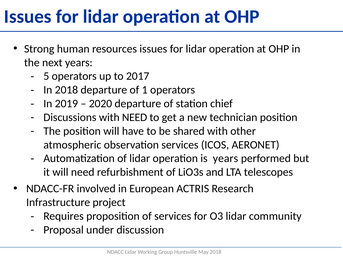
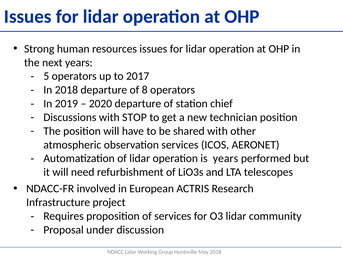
1: 1 -> 8 (145, 90)
with NEED: NEED -> STOP (134, 117)
